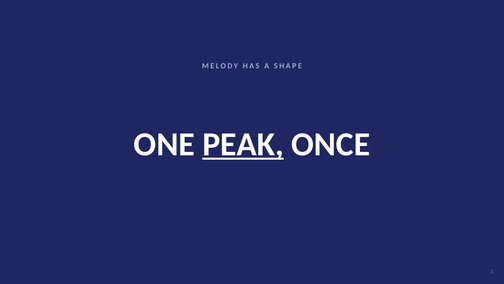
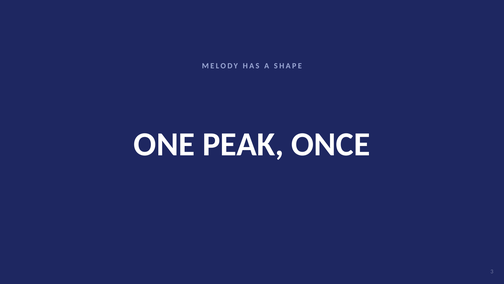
PEAK underline: present -> none (243, 144)
